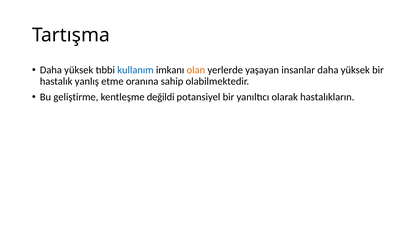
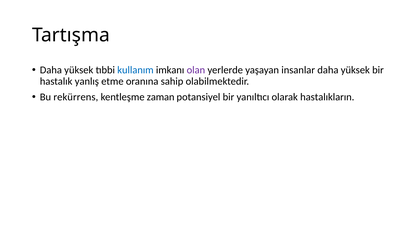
olan colour: orange -> purple (196, 70)
geliştirme: geliştirme -> rekürrens (76, 97)
değildi: değildi -> zaman (161, 97)
